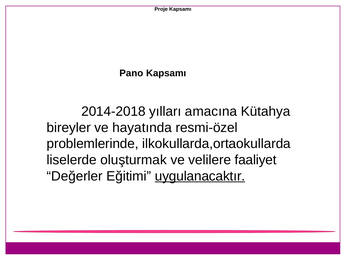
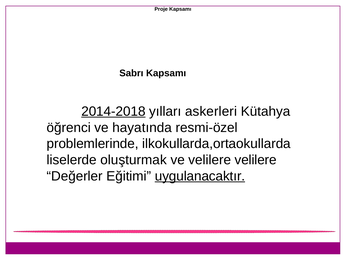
Pano: Pano -> Sabrı (131, 73)
2014-2018 underline: none -> present (113, 111)
amacına: amacına -> askerleri (211, 111)
bireyler: bireyler -> öğrenci (69, 127)
velilere faaliyet: faaliyet -> velilere (256, 160)
